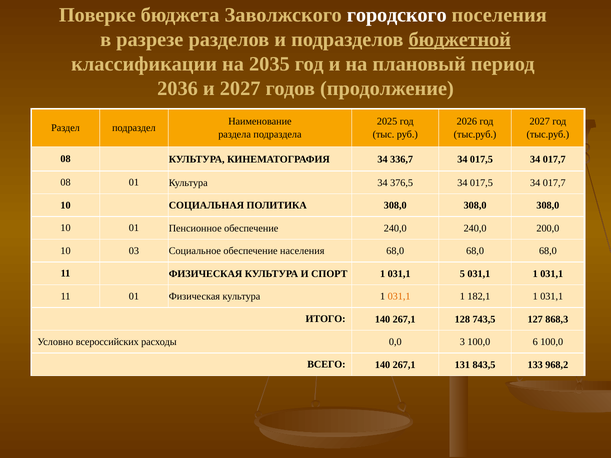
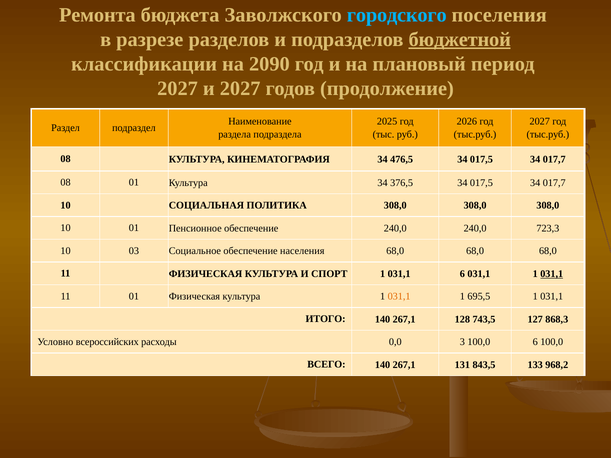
Поверке: Поверке -> Ремонта (97, 15)
городского colour: white -> light blue (397, 15)
2035: 2035 -> 2090 (269, 64)
2036: 2036 -> 2027 (178, 88)
336,7: 336,7 -> 476,5 (402, 159)
200,0: 200,0 -> 723,3 (548, 228)
031,1 5: 5 -> 6 (462, 274)
031,1 underline: none -> present (552, 274)
182,1: 182,1 -> 695,5 (479, 297)
